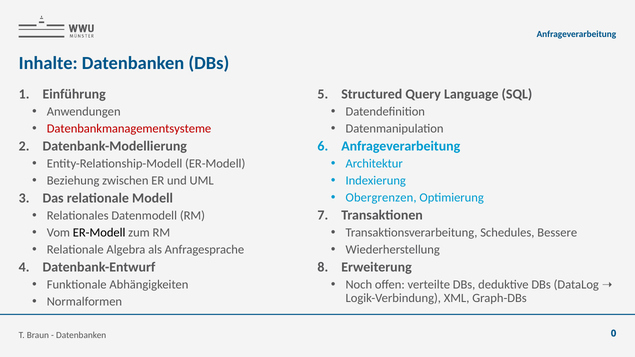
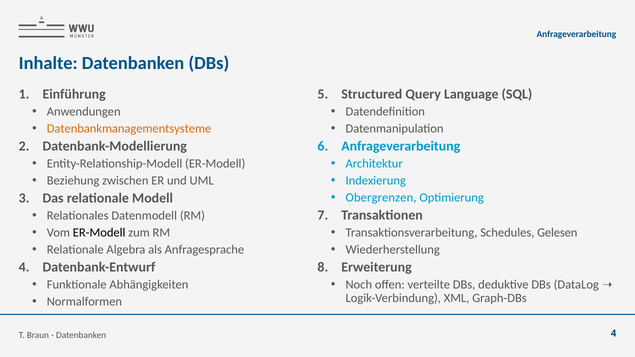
Datenbankmanagementsysteme colour: red -> orange (129, 129)
Bessere: Bessere -> Gelesen (557, 233)
Datenbanken 0: 0 -> 4 (614, 334)
